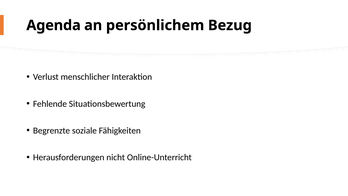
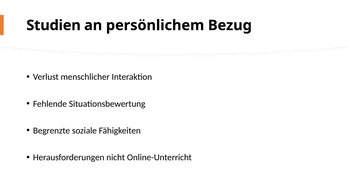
Agenda: Agenda -> Studien (54, 25)
